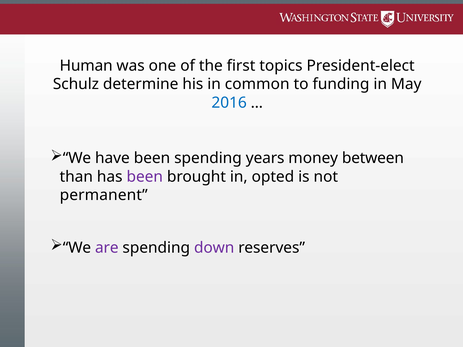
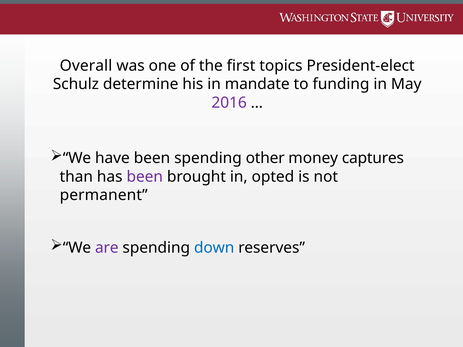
Human: Human -> Overall (86, 66)
common: common -> mandate (257, 84)
2016 colour: blue -> purple (229, 103)
years: years -> other (265, 158)
between: between -> captures (373, 158)
down colour: purple -> blue (214, 248)
